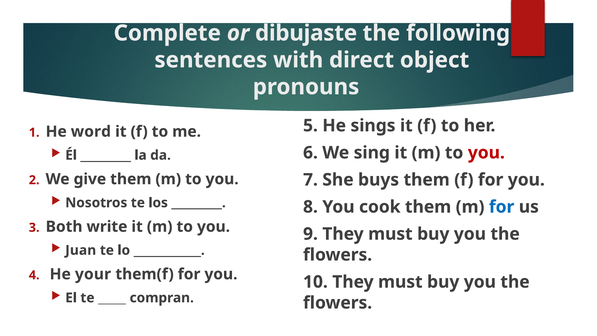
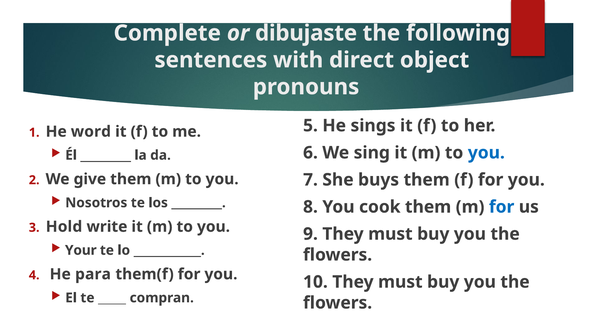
you colour: red -> blue (486, 153)
Both: Both -> Hold (64, 227)
Juan: Juan -> Your (81, 250)
your: your -> para (93, 274)
